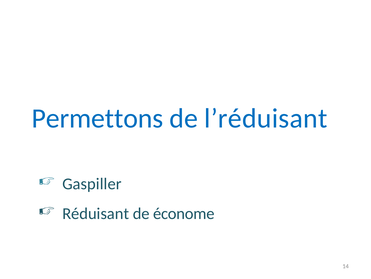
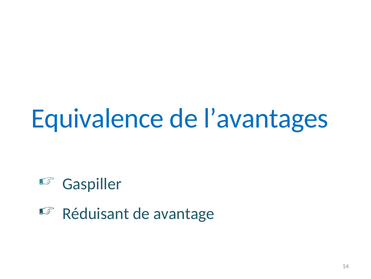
Permettons: Permettons -> Equivalence (97, 118)
l’réduisant: l’réduisant -> l’avantages (266, 118)
économe: économe -> avantage (184, 213)
